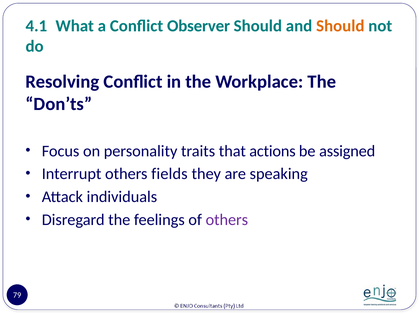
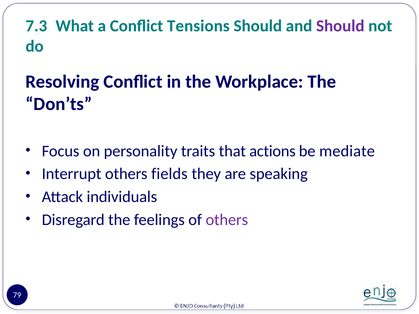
4.1: 4.1 -> 7.3 (36, 26)
Observer: Observer -> Tensions (198, 26)
Should colour: orange -> purple (340, 26)
assigned: assigned -> mediate (347, 151)
